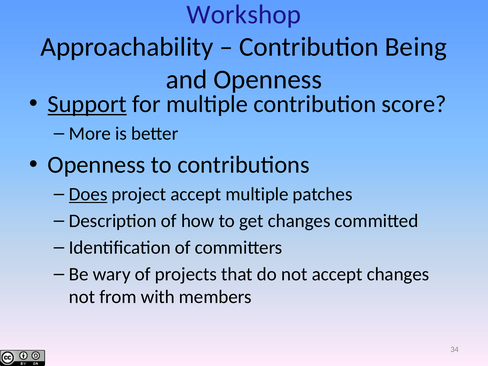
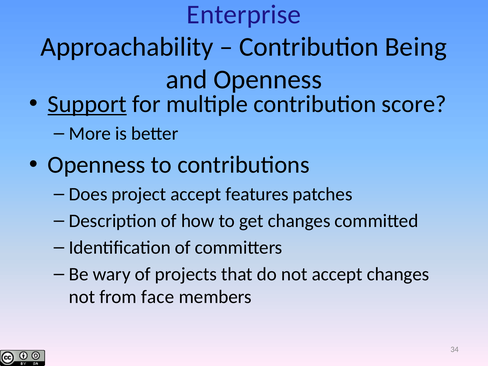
Workshop: Workshop -> Enterprise (244, 15)
Does underline: present -> none (88, 194)
accept multiple: multiple -> features (257, 194)
with: with -> face (158, 297)
